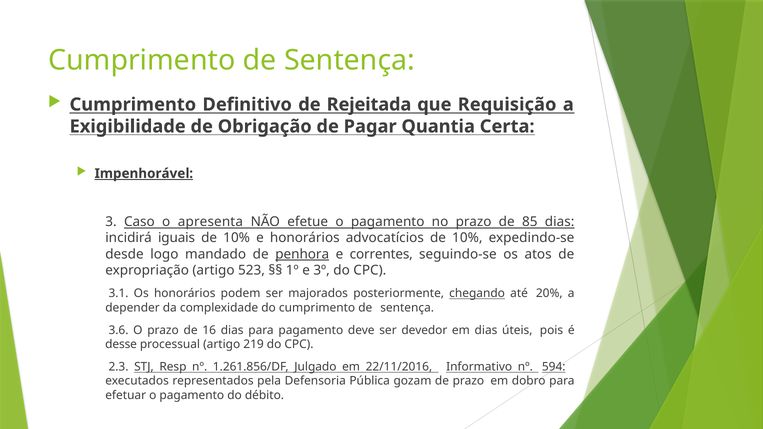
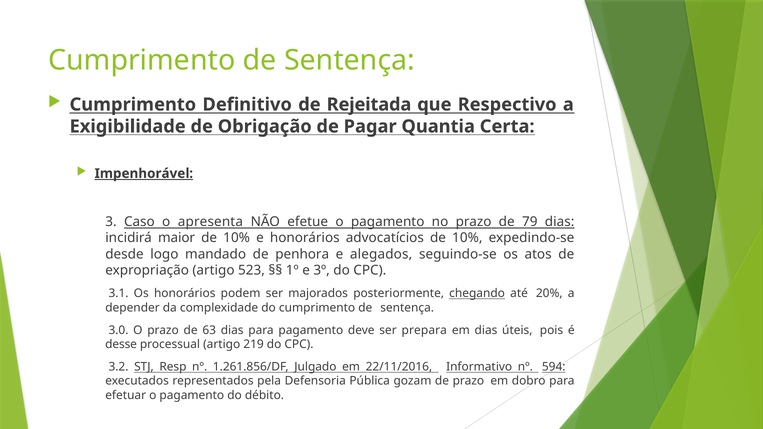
Requisição: Requisição -> Respectivo (507, 105)
85: 85 -> 79 (530, 222)
iguais: iguais -> maior (177, 238)
penhora underline: present -> none (302, 254)
correntes: correntes -> alegados (381, 254)
3.6: 3.6 -> 3.0 (118, 330)
16: 16 -> 63 (209, 330)
devedor: devedor -> prepara (424, 330)
2.3: 2.3 -> 3.2 (118, 367)
